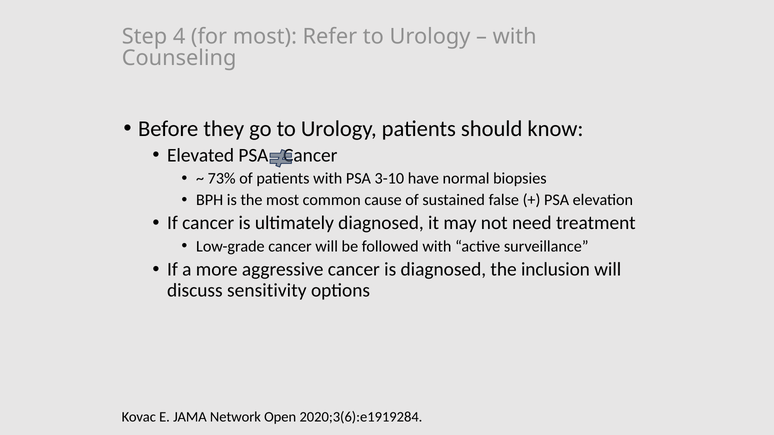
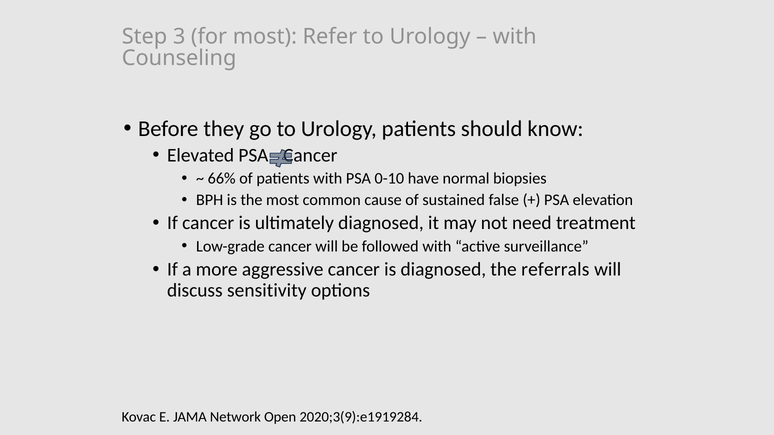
4: 4 -> 3 (179, 37)
73%: 73% -> 66% (222, 179)
3-10: 3-10 -> 0-10 (389, 179)
inclusion: inclusion -> referrals (555, 270)
2020;3(6):e1919284: 2020;3(6):e1919284 -> 2020;3(9):e1919284 (361, 417)
